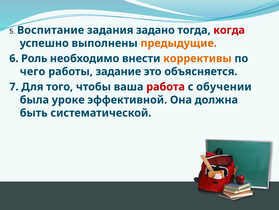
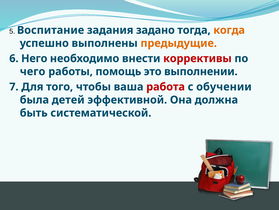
когда colour: red -> orange (229, 30)
Роль: Роль -> Него (34, 58)
коррективы colour: orange -> red (197, 58)
задание: задание -> помощь (118, 71)
объясняется: объясняется -> выполнении (201, 71)
уроке: уроке -> детей (68, 100)
